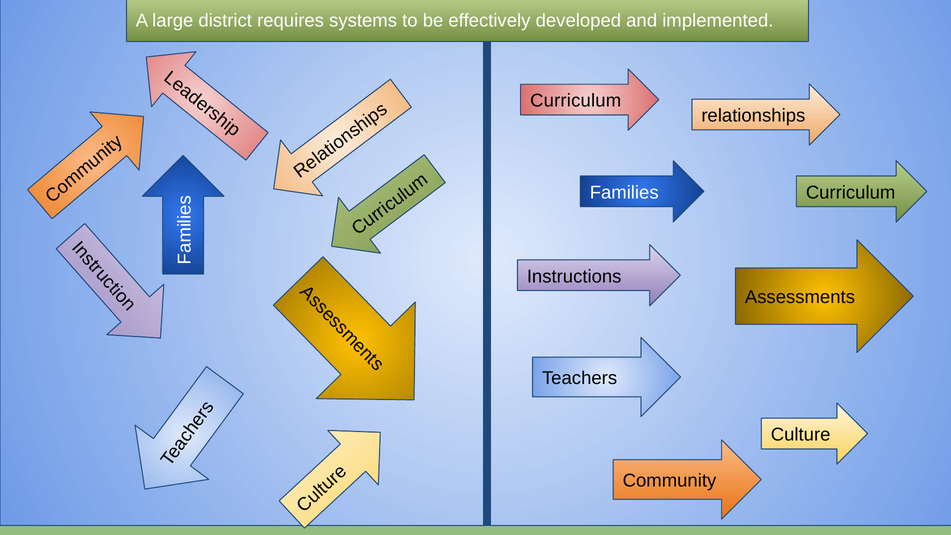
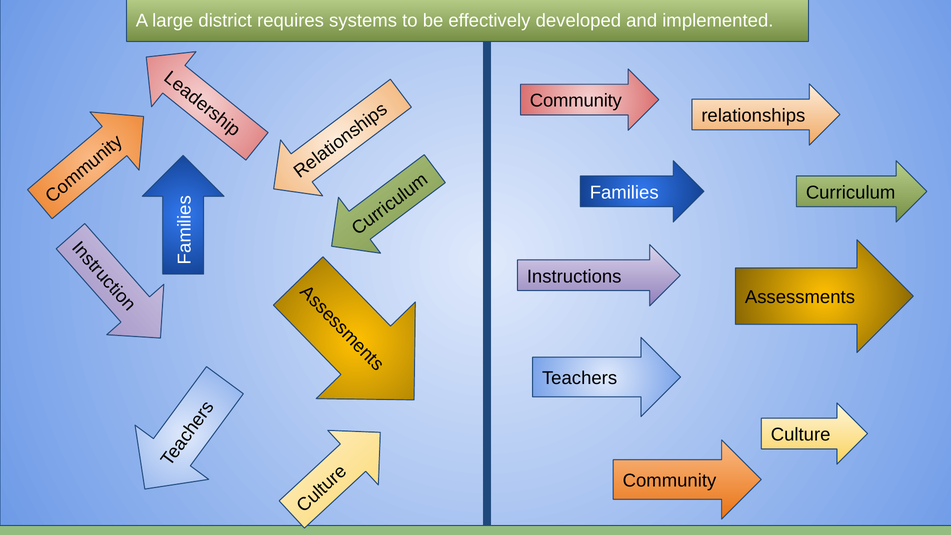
Curriculum: Curriculum -> Community (576, 101)
